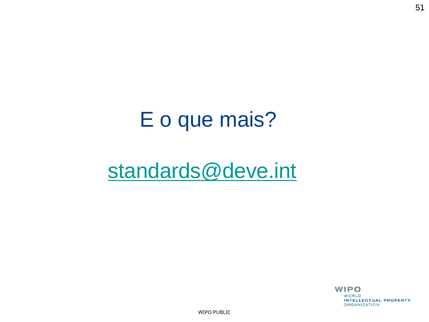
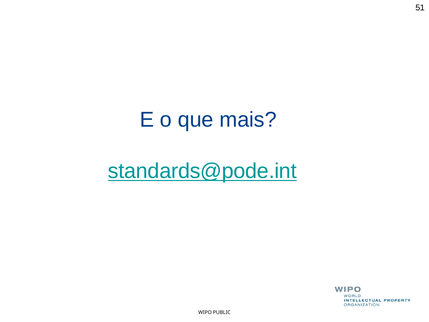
standards@deve.int: standards@deve.int -> standards@pode.int (202, 171)
